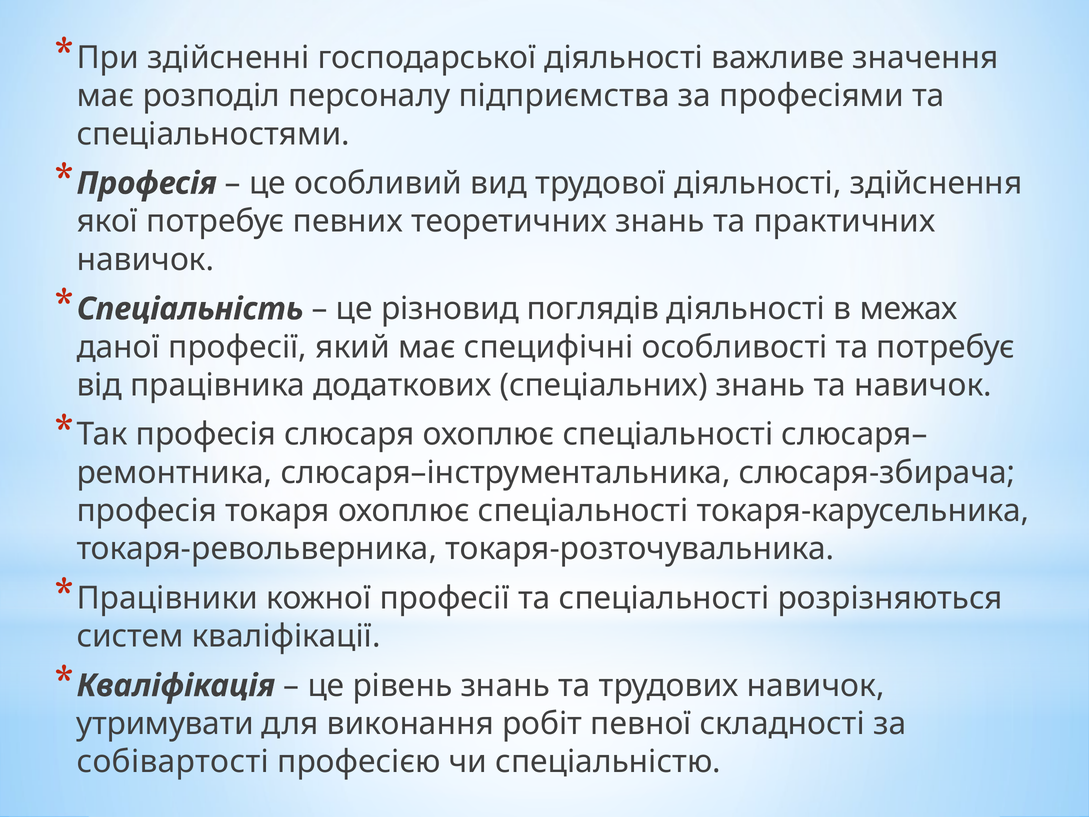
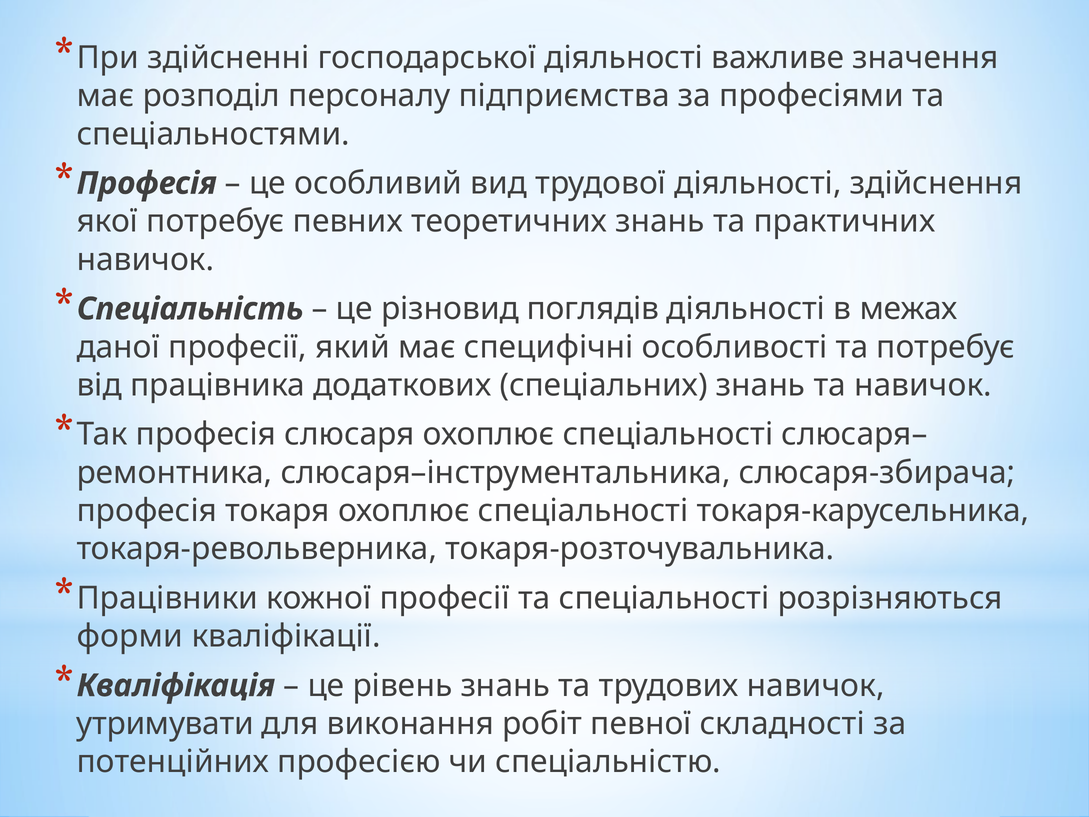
систем: систем -> форми (130, 636)
собівартості: собівартості -> потенційних (173, 762)
